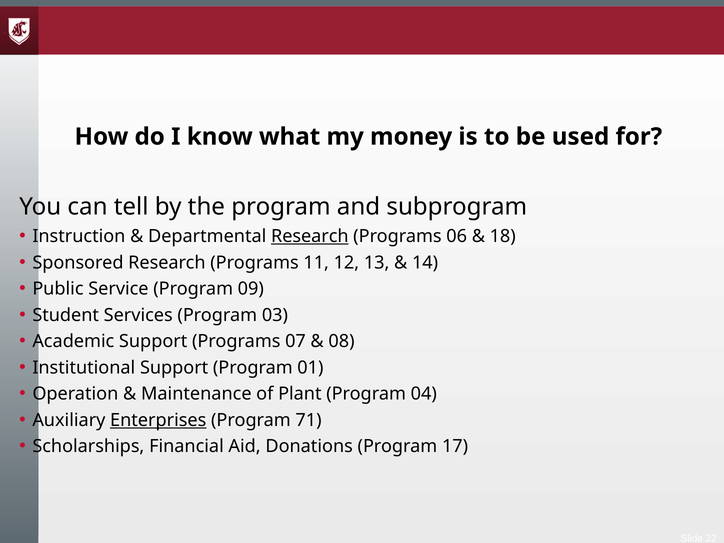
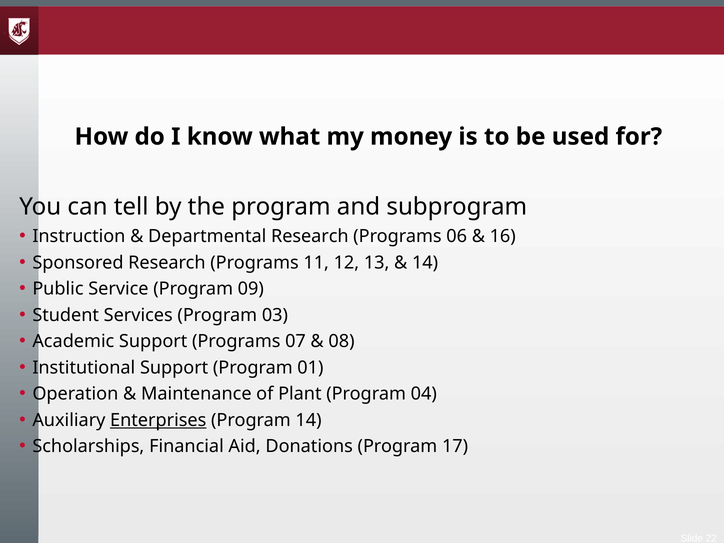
Research underline: present -> none (310, 236)
18: 18 -> 16 (503, 236)
Program 71: 71 -> 14 (309, 420)
